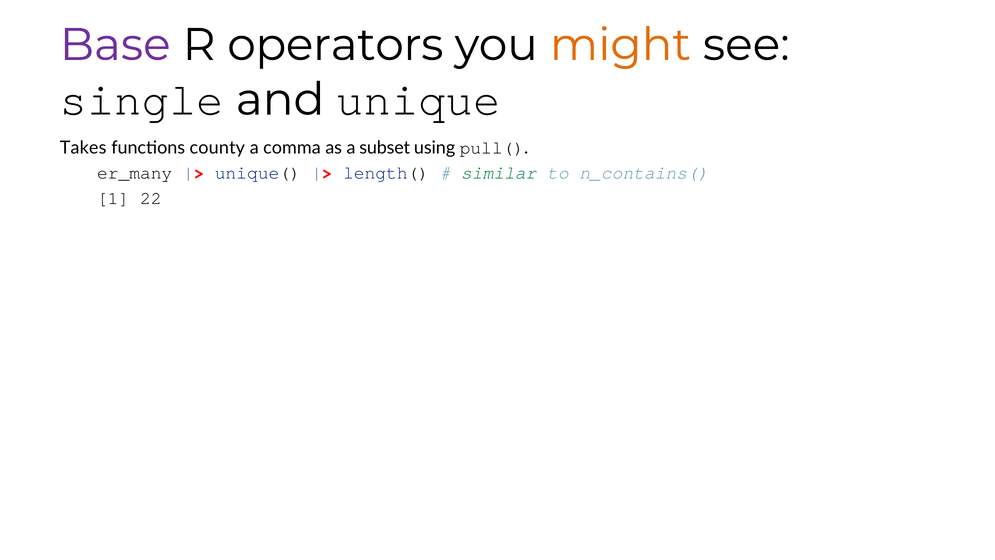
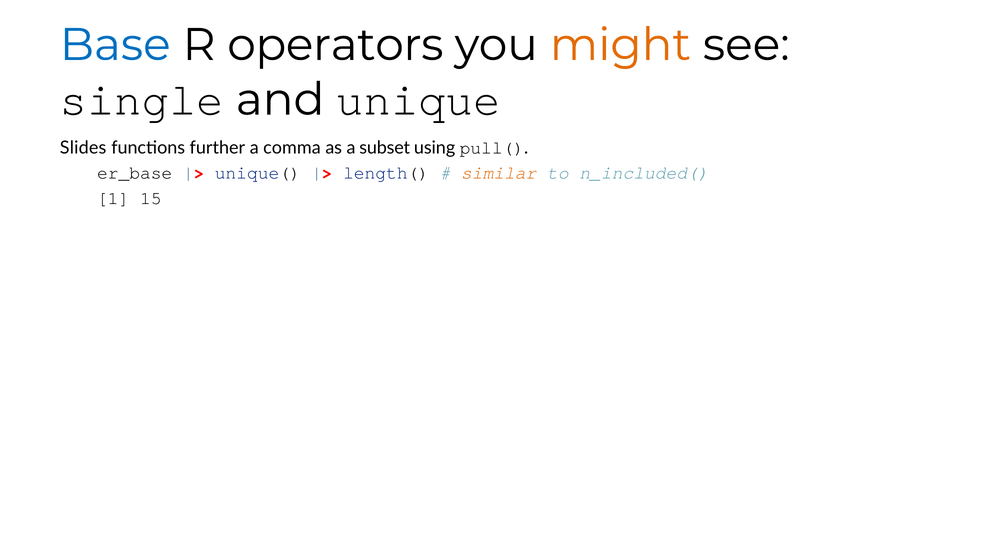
Base colour: purple -> blue (115, 45)
Takes: Takes -> Slides (83, 148)
county: county -> further (217, 148)
er_many: er_many -> er_base (135, 173)
similar colour: green -> orange (499, 173)
n_contains(: n_contains( -> n_included( (644, 173)
22: 22 -> 15 (151, 198)
